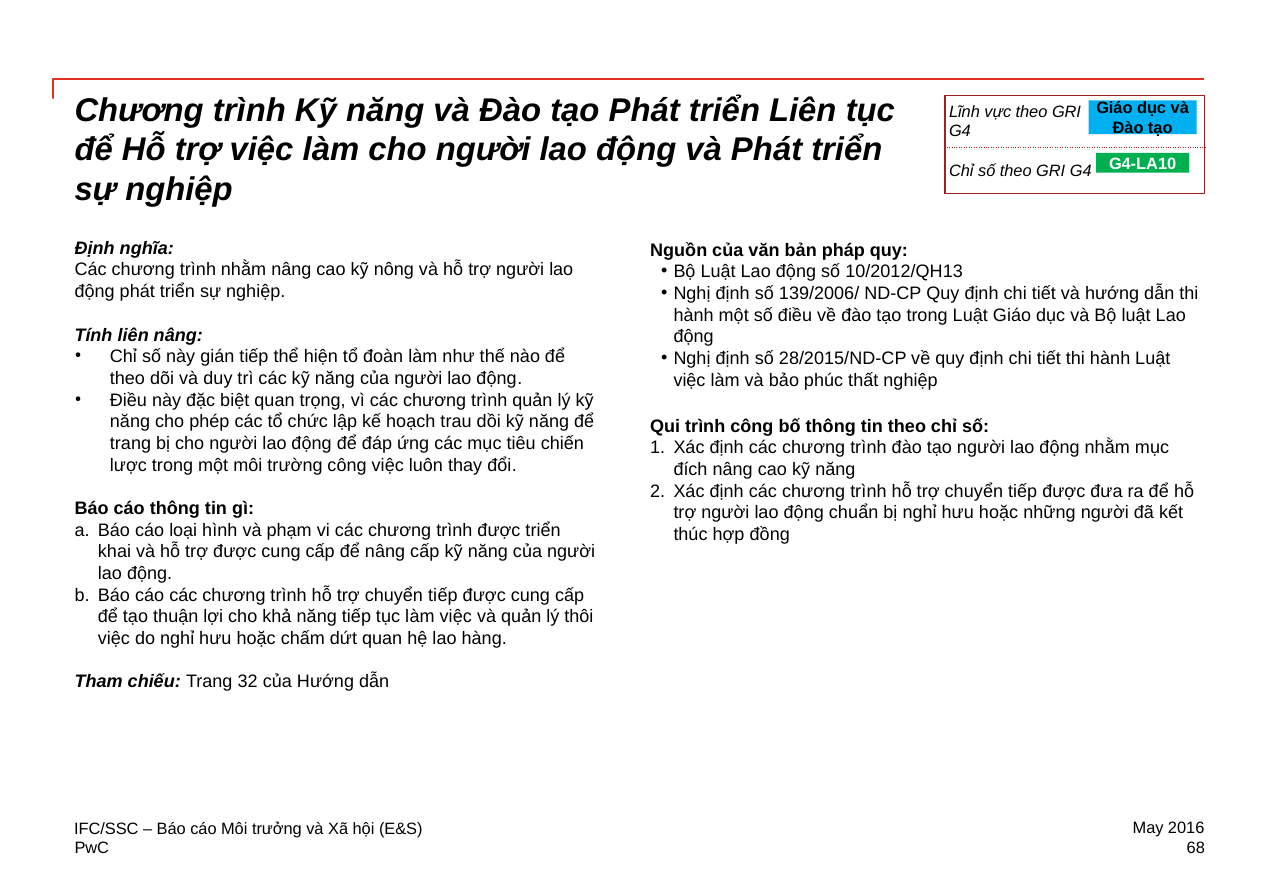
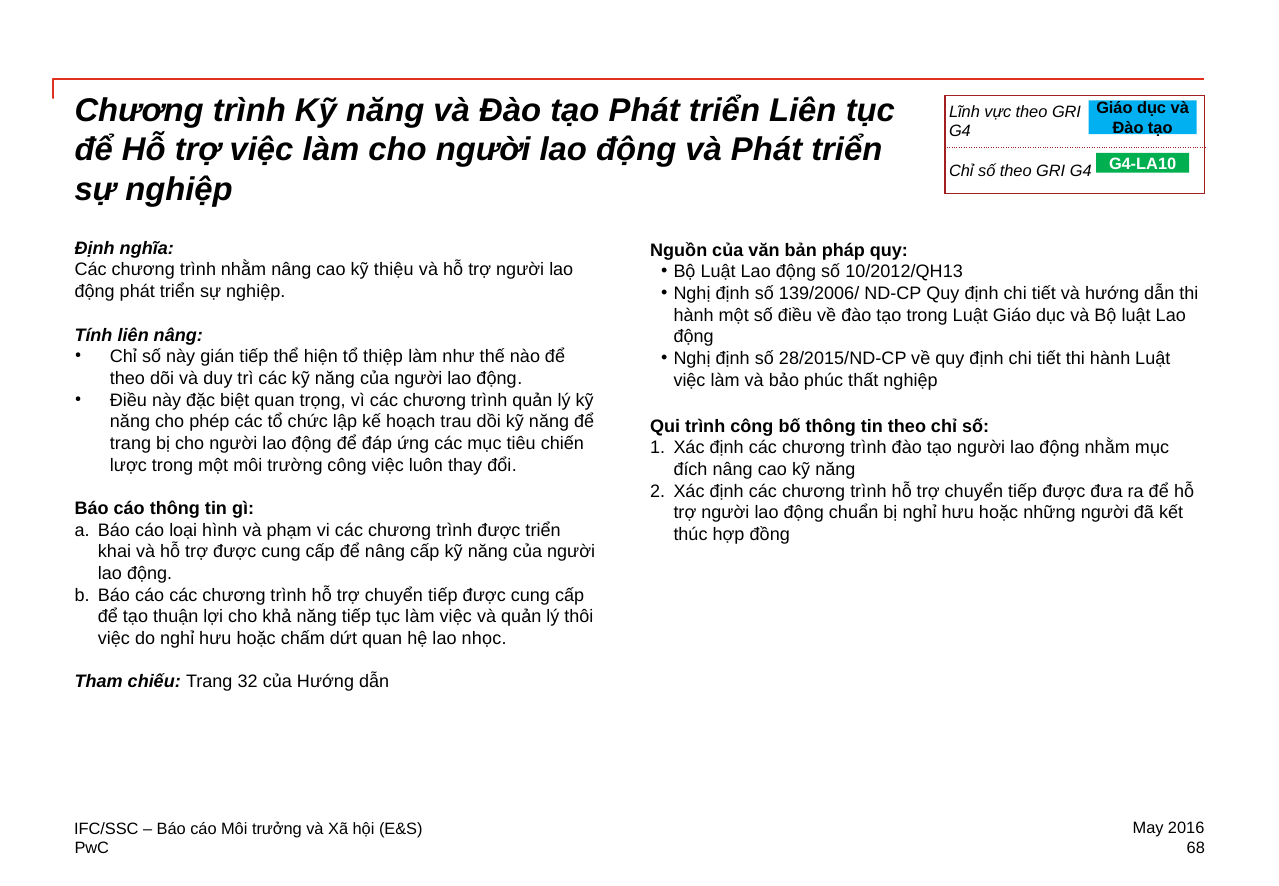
nông: nông -> thiệu (394, 270)
đoàn: đoàn -> thiệp (383, 357)
hàng: hàng -> nhọc (484, 638)
